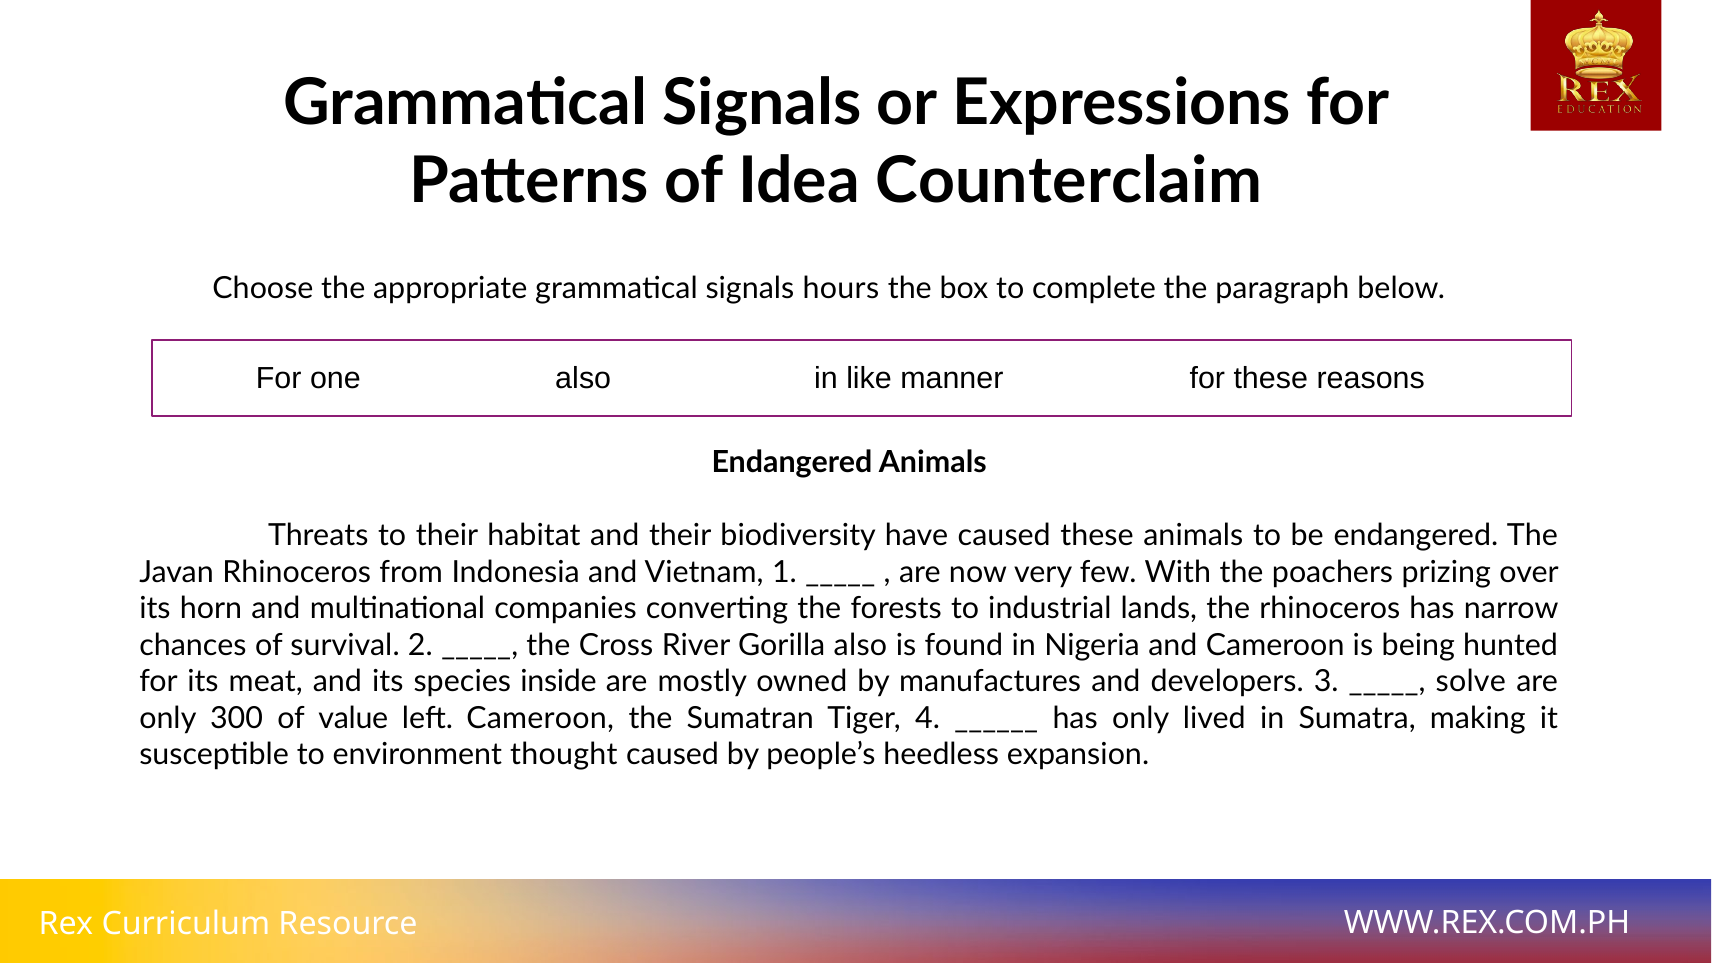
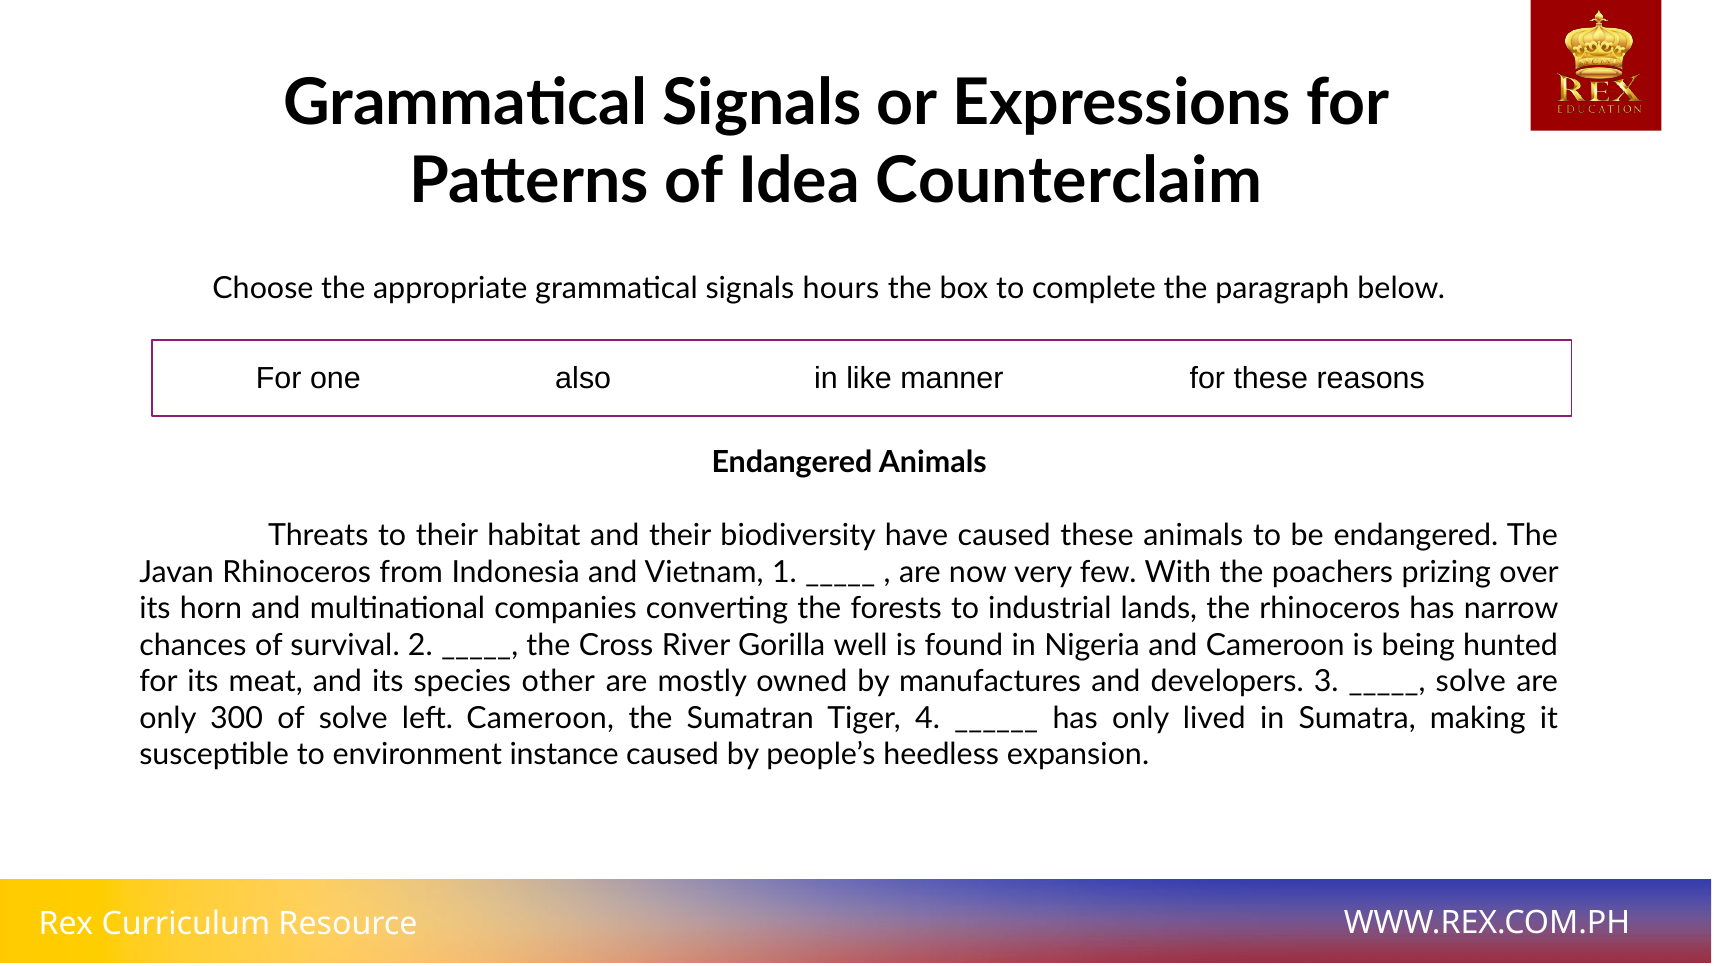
Gorilla also: also -> well (861, 645)
inside: inside -> other (558, 682)
of value: value -> solve (353, 718)
thought: thought -> instance (564, 755)
